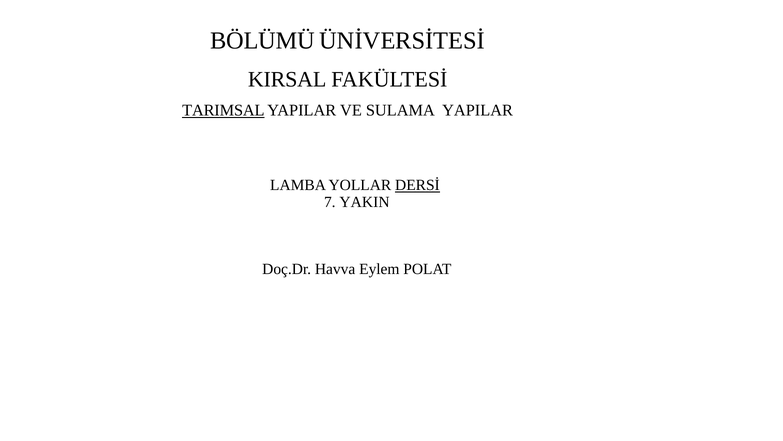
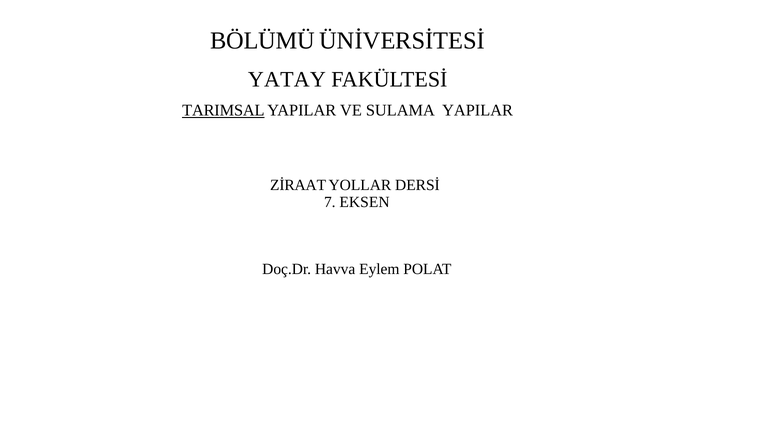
KIRSAL: KIRSAL -> YATAY (287, 79)
LAMBA: LAMBA -> ZİRAAT (298, 185)
DERSİ underline: present -> none (417, 185)
YAKIN: YAKIN -> EKSEN (365, 202)
